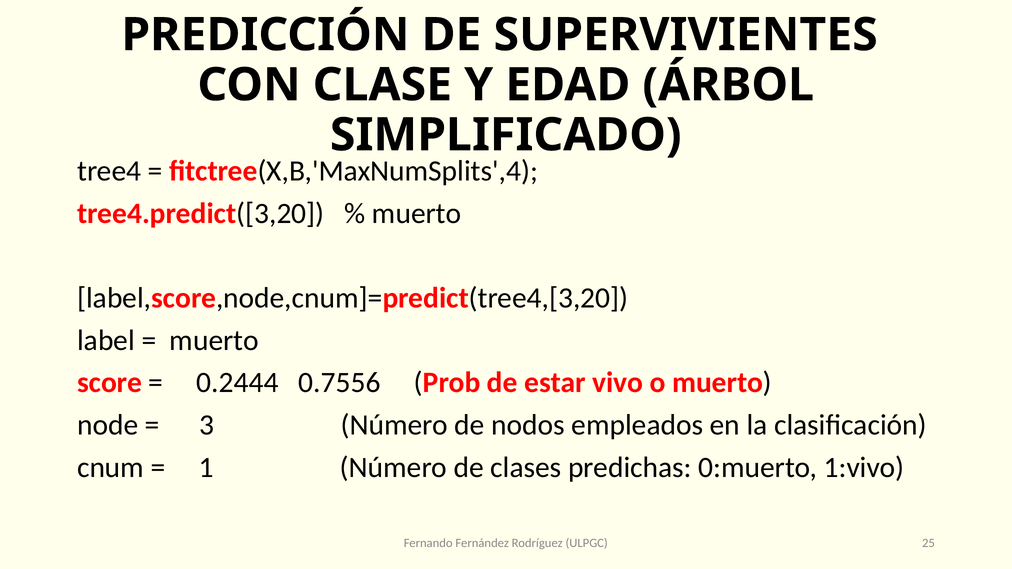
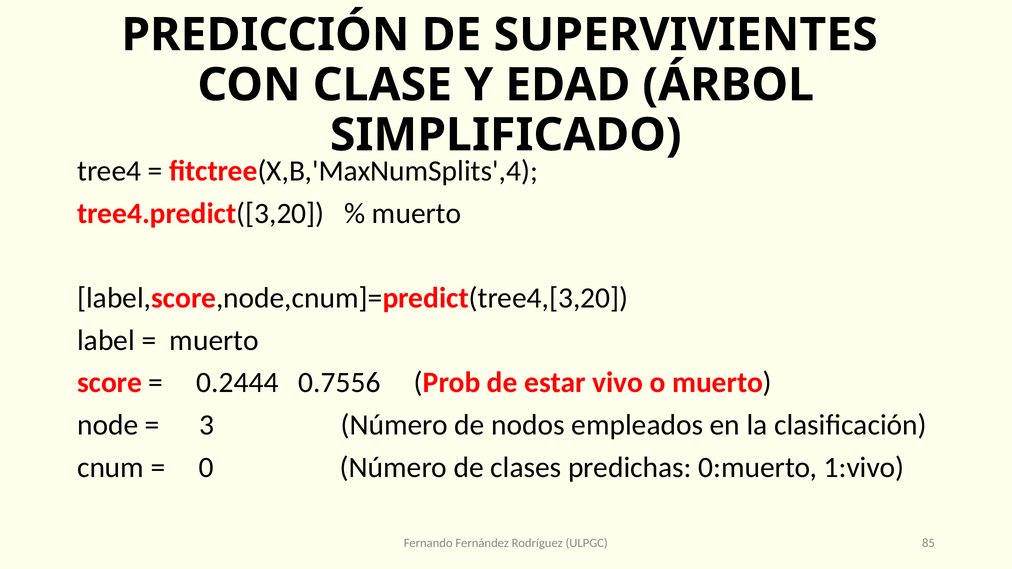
1: 1 -> 0 (206, 468)
25: 25 -> 85 (928, 543)
